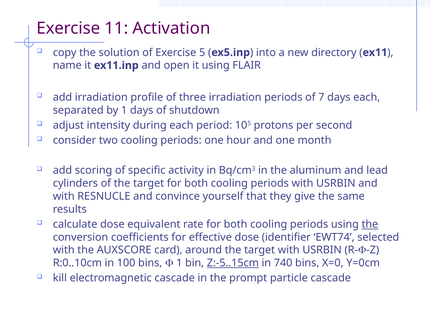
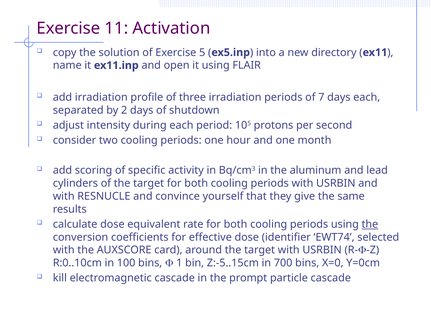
by 1: 1 -> 2 (124, 110)
Z:-5..15cm underline: present -> none (233, 263)
740: 740 -> 700 (283, 263)
